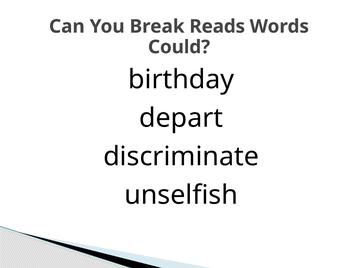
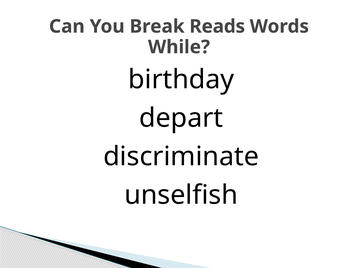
Could: Could -> While (179, 47)
